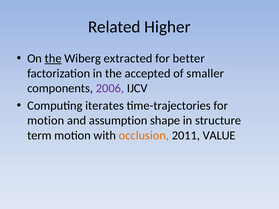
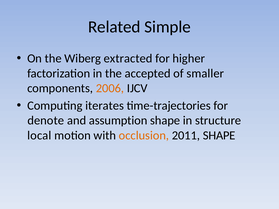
Higher: Higher -> Simple (168, 27)
the underline: present -> none (53, 59)
better: better -> higher (189, 59)
2006 colour: purple -> orange (110, 88)
motion: motion -> denote (46, 121)
term: term -> local (39, 135)
2011 VALUE: VALUE -> SHAPE (219, 135)
